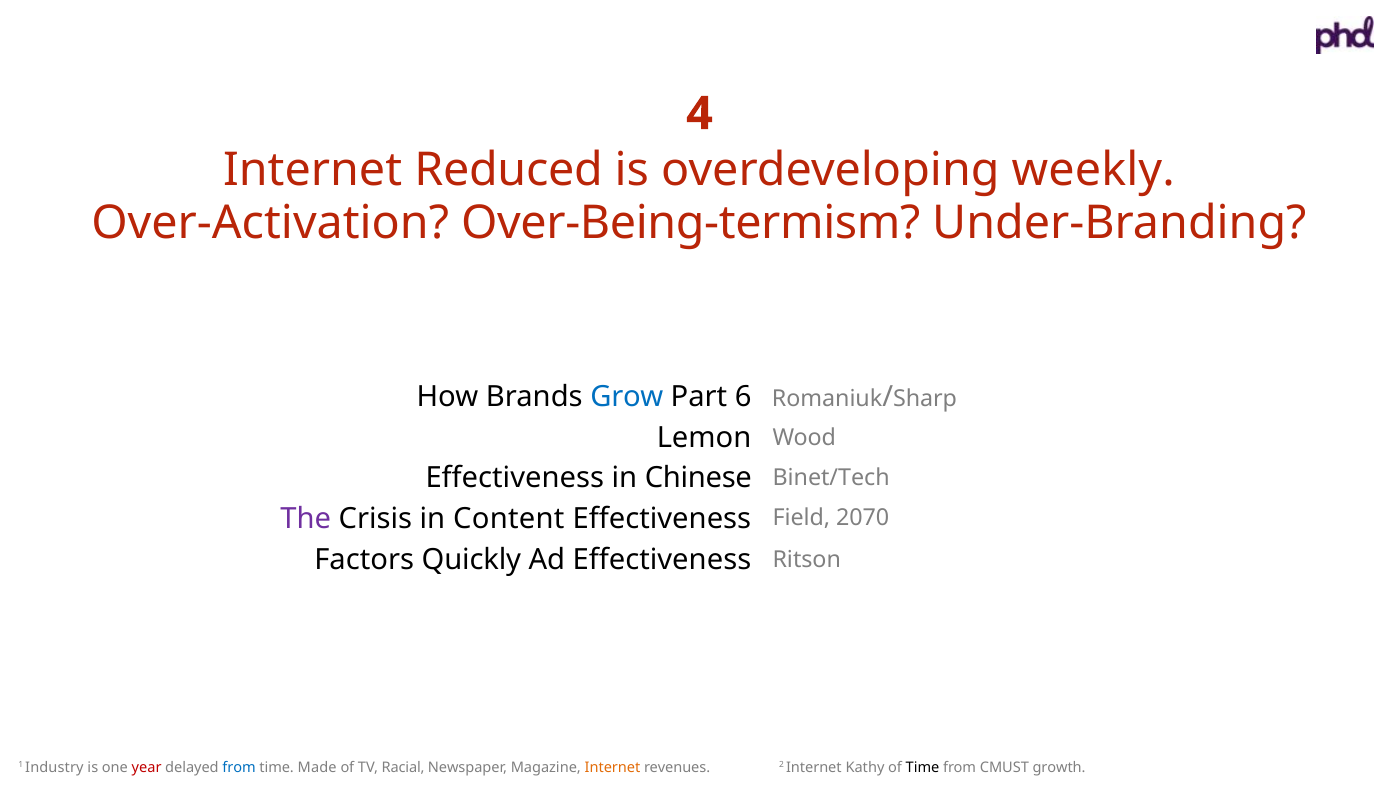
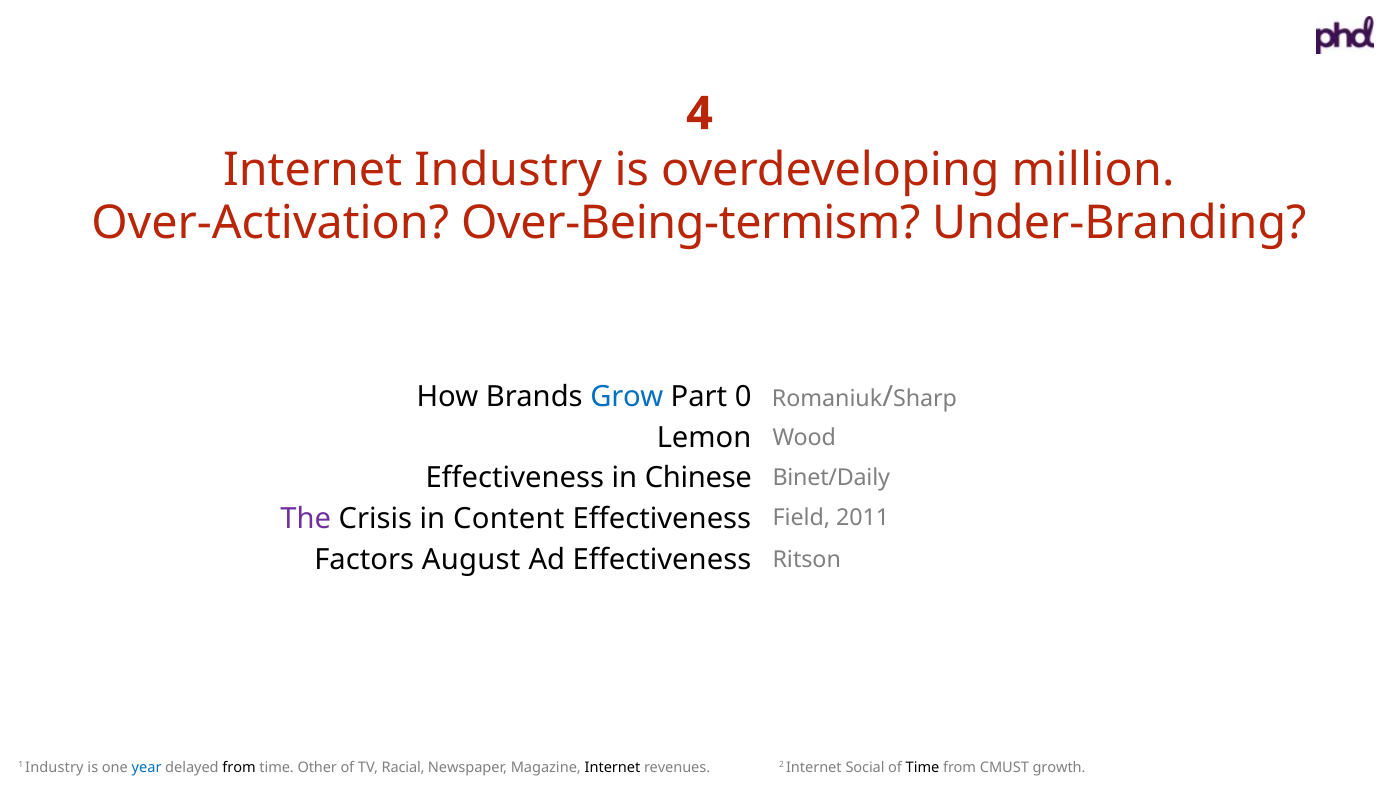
Internet Reduced: Reduced -> Industry (508, 170)
weekly: weekly -> million (1093, 170)
6: 6 -> 0 (743, 397)
Binet/Tech: Binet/Tech -> Binet/Daily (831, 478)
2070: 2070 -> 2011 (863, 518)
Quickly: Quickly -> August (471, 560)
year colour: red -> blue (147, 767)
from colour: blue -> black (239, 767)
Made: Made -> Other (317, 767)
Internet colour: orange -> black (613, 767)
Kathy: Kathy -> Social (865, 767)
